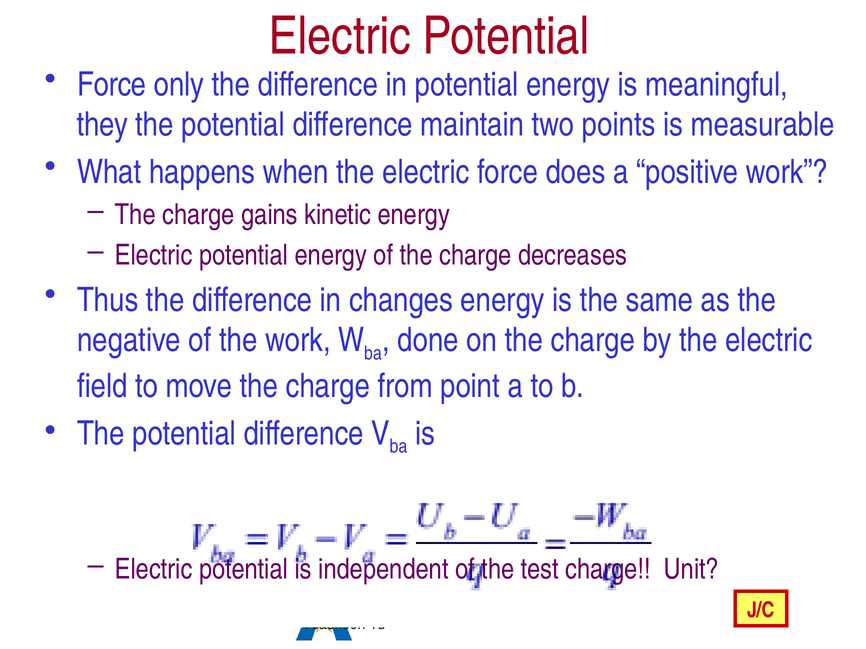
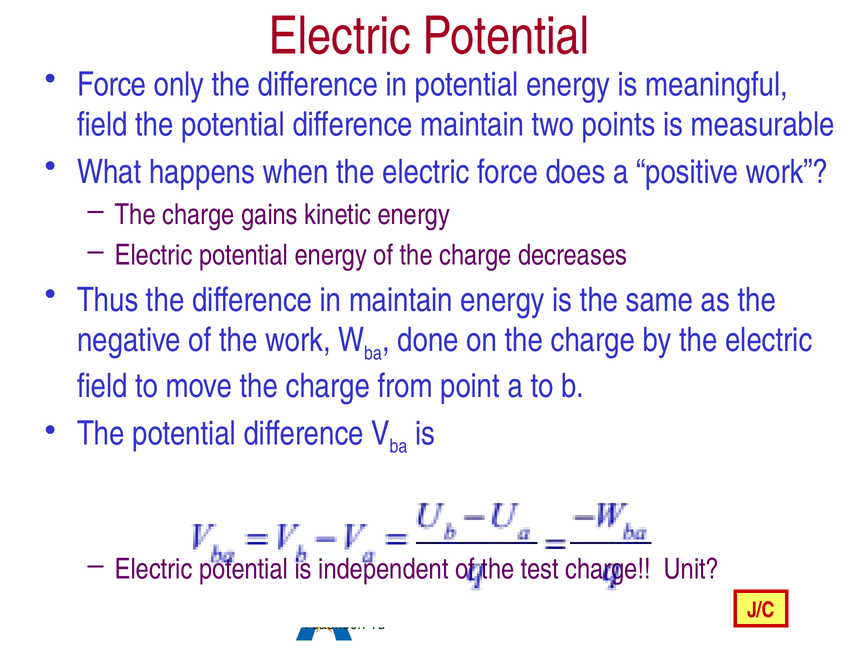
they: they -> field (102, 125)
in changes: changes -> maintain (401, 300)
